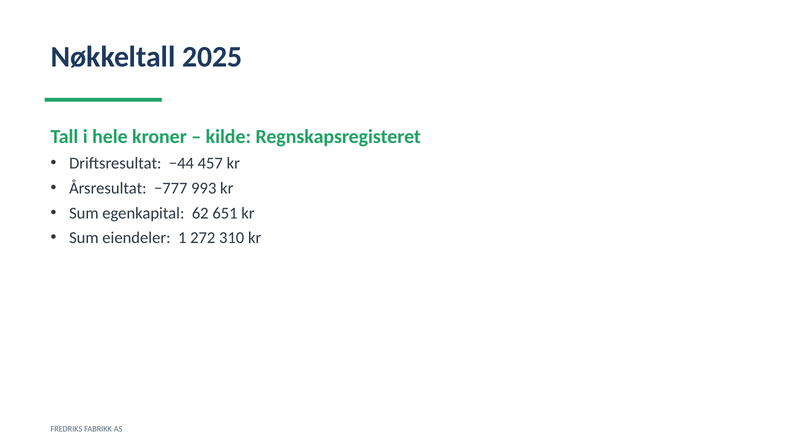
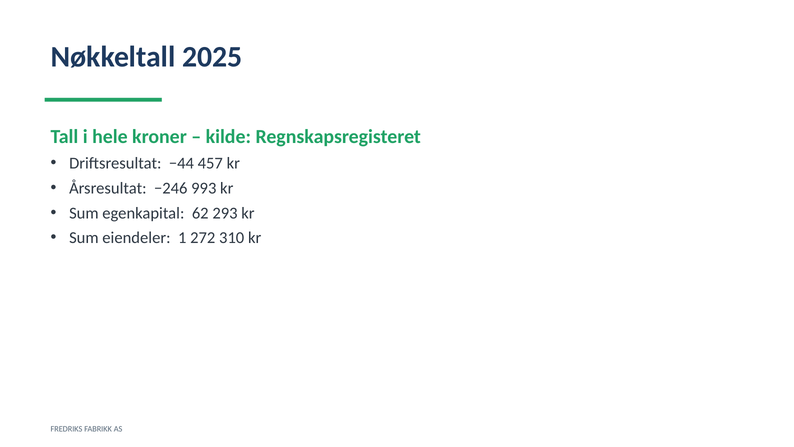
−777: −777 -> −246 (171, 188)
651: 651 -> 293 (225, 213)
